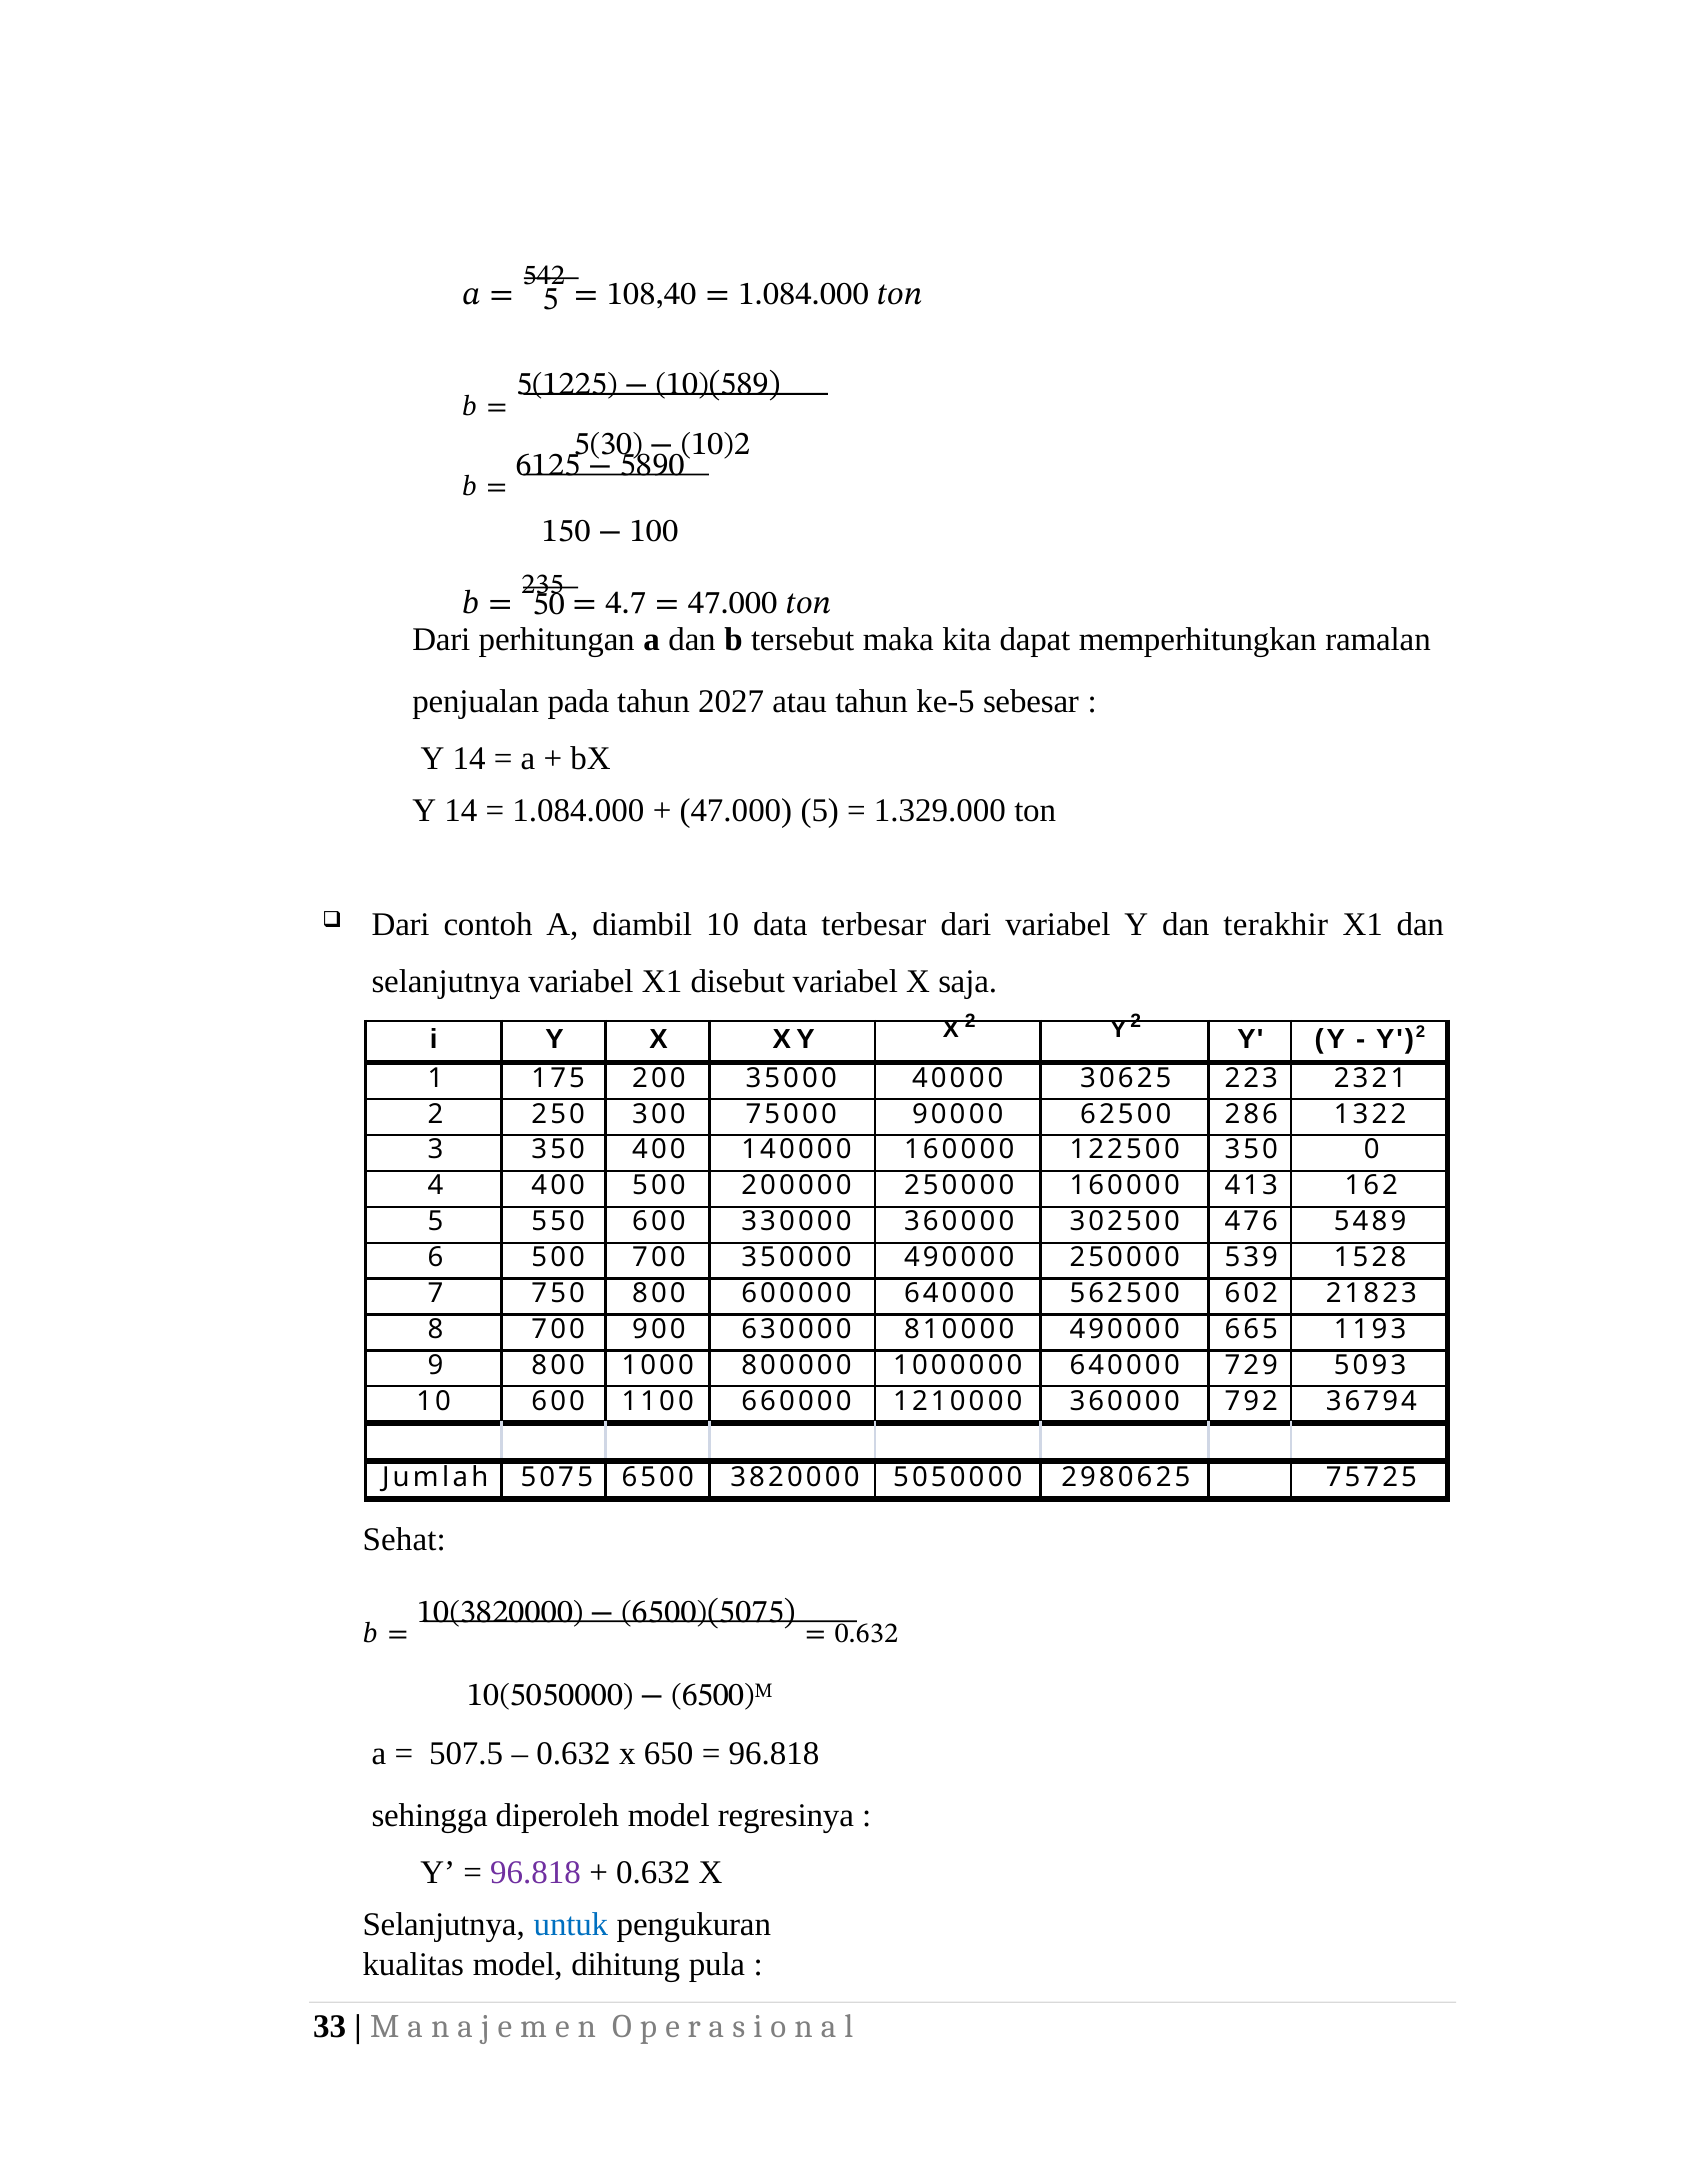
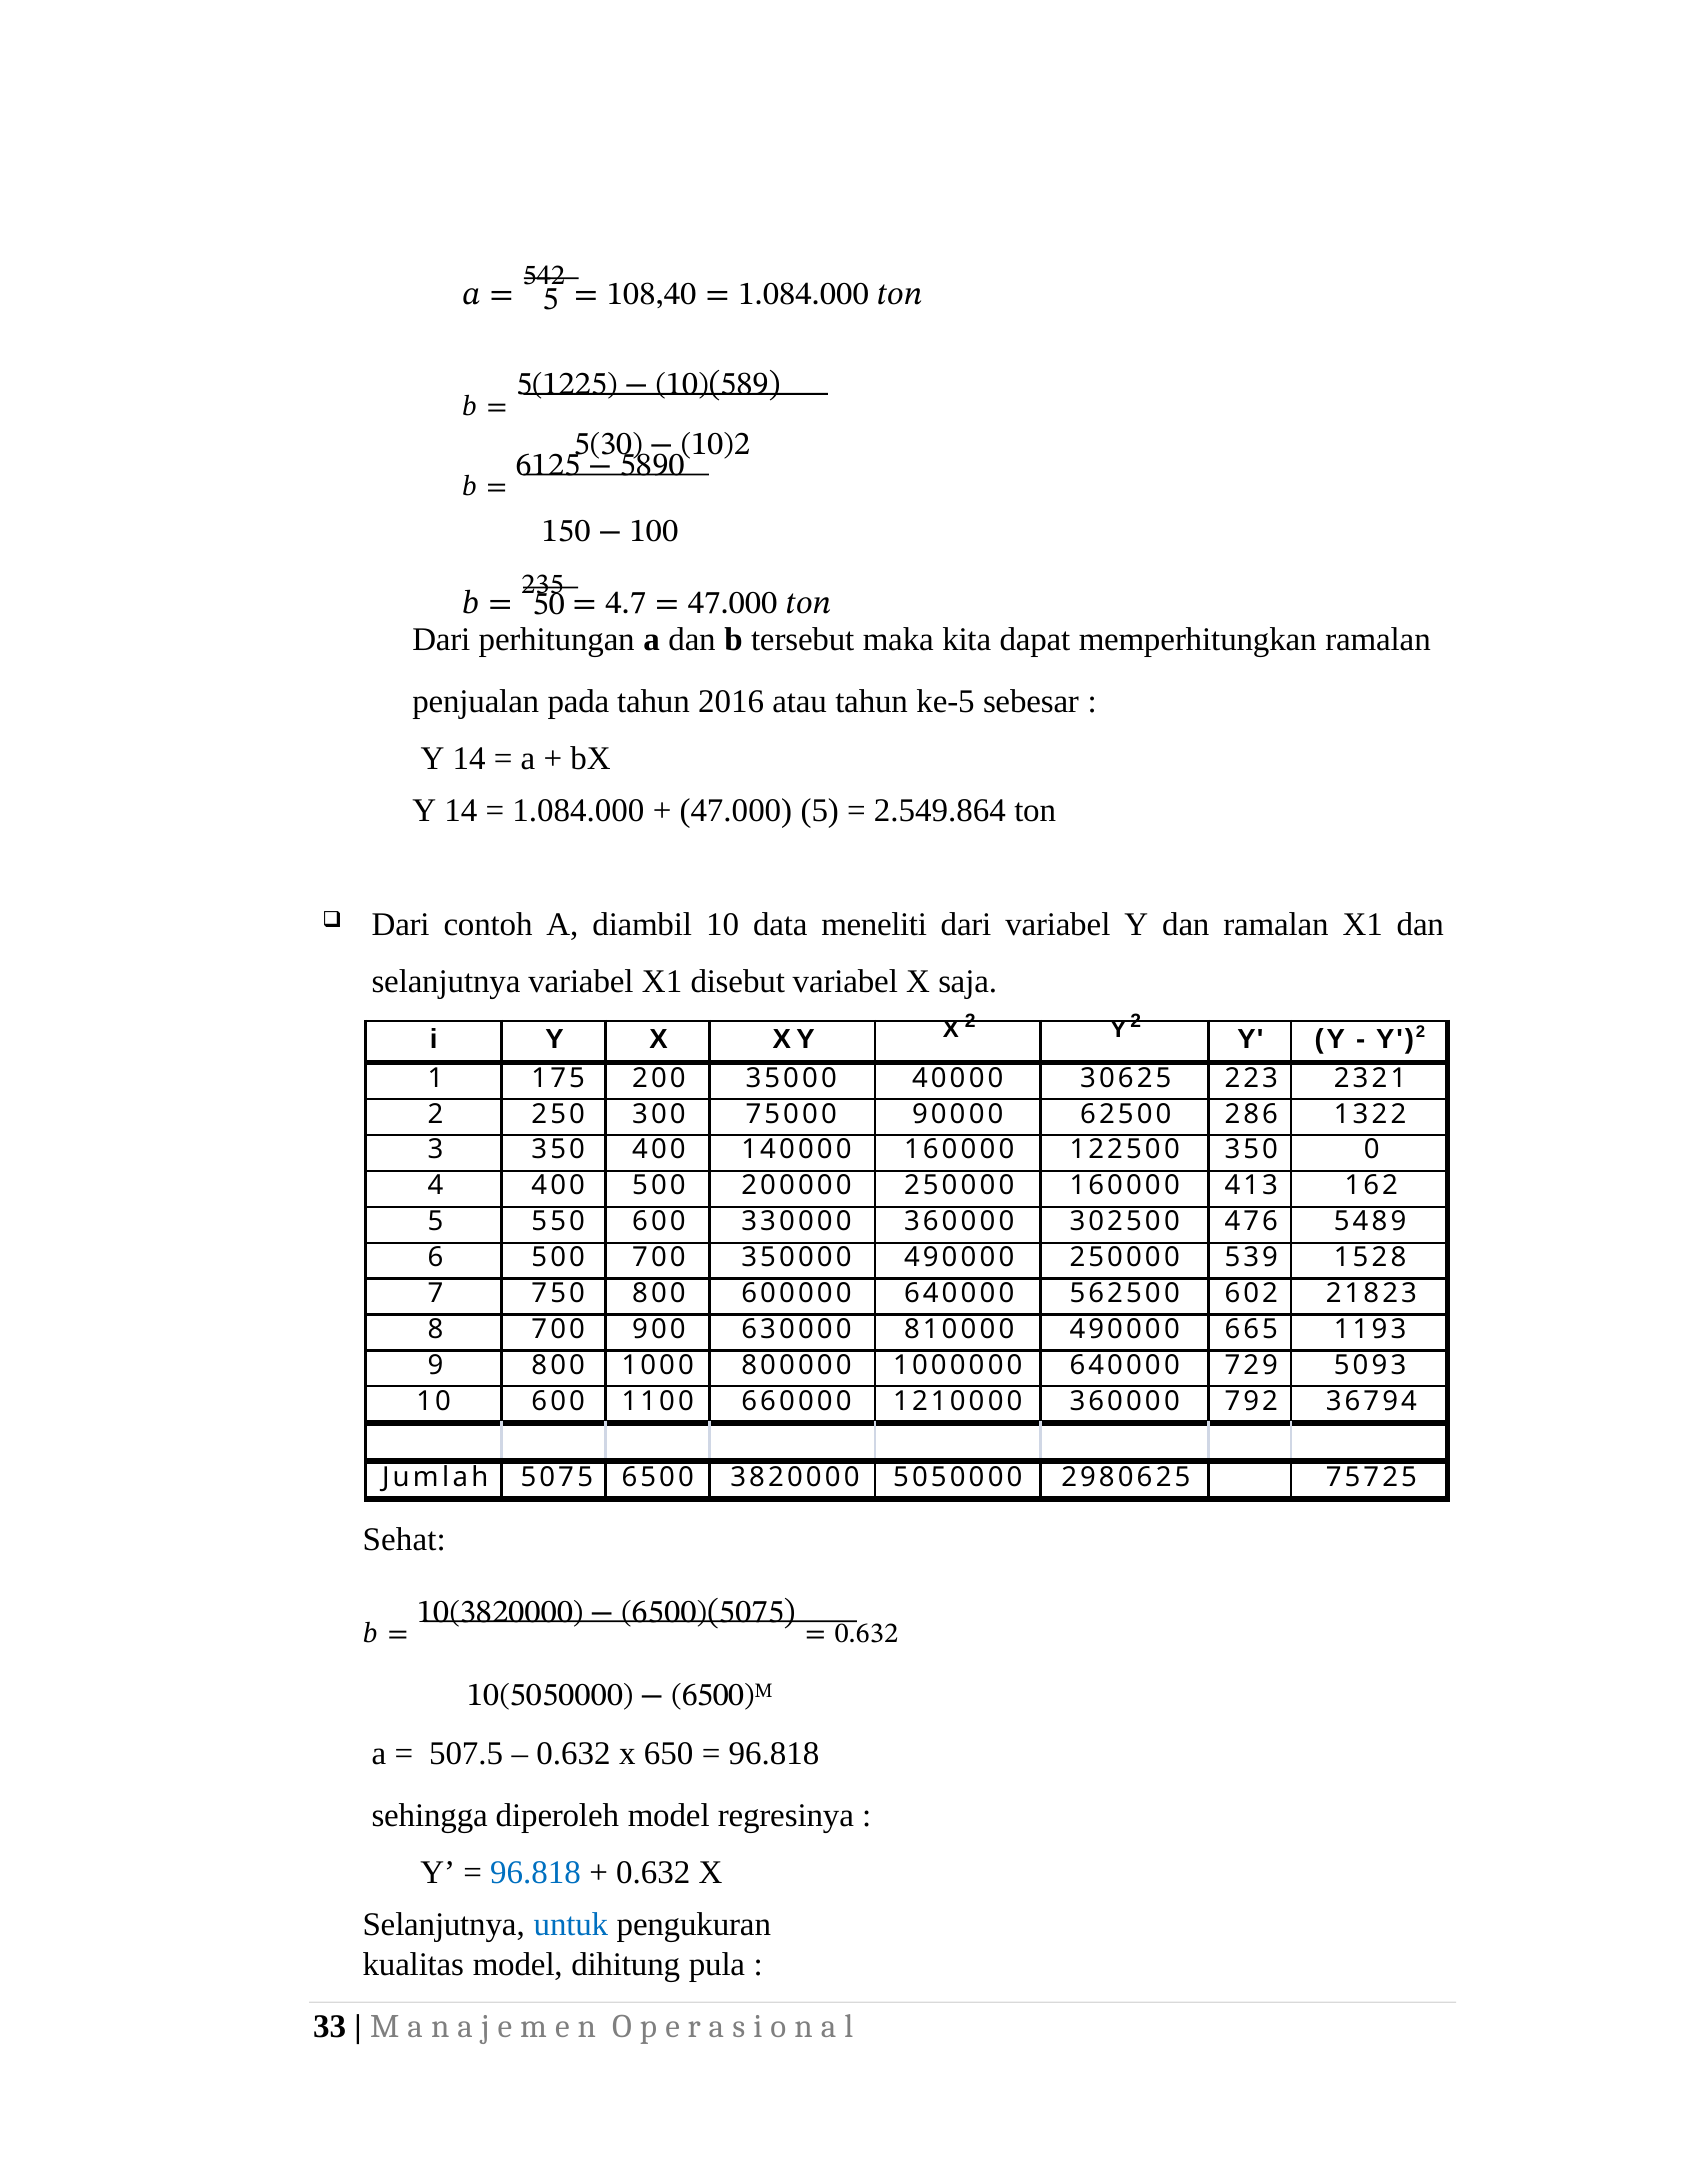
2027: 2027 -> 2016 (731, 702)
1.329.000: 1.329.000 -> 2.549.864 (940, 811)
terbesar: terbesar -> meneliti (874, 925)
dan terakhir: terakhir -> ramalan (1276, 925)
96.818 colour: purple -> blue (536, 1873)
